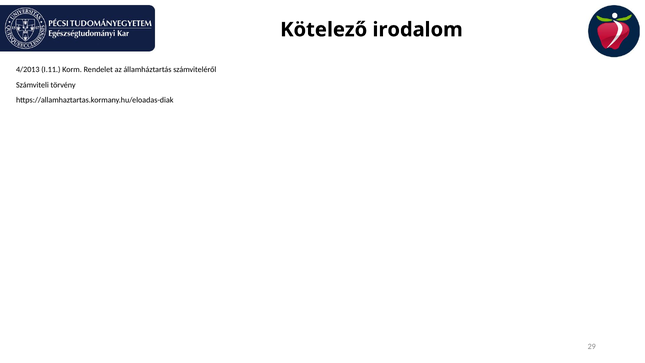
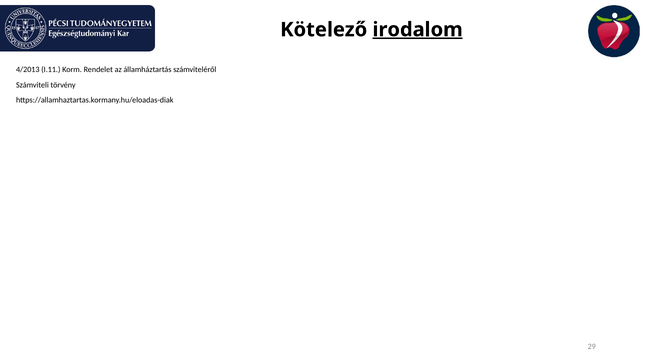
irodalom underline: none -> present (418, 30)
